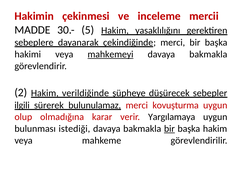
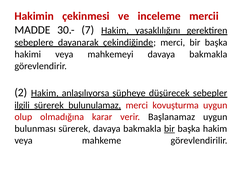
5: 5 -> 7 (88, 30)
mahkemeyi underline: present -> none (111, 54)
verildiğinde: verildiğinde -> anlaşılıyorsa (86, 93)
Yargılamaya: Yargılamaya -> Başlanamaz (172, 117)
bulunması istediği: istediği -> sürerek (74, 128)
